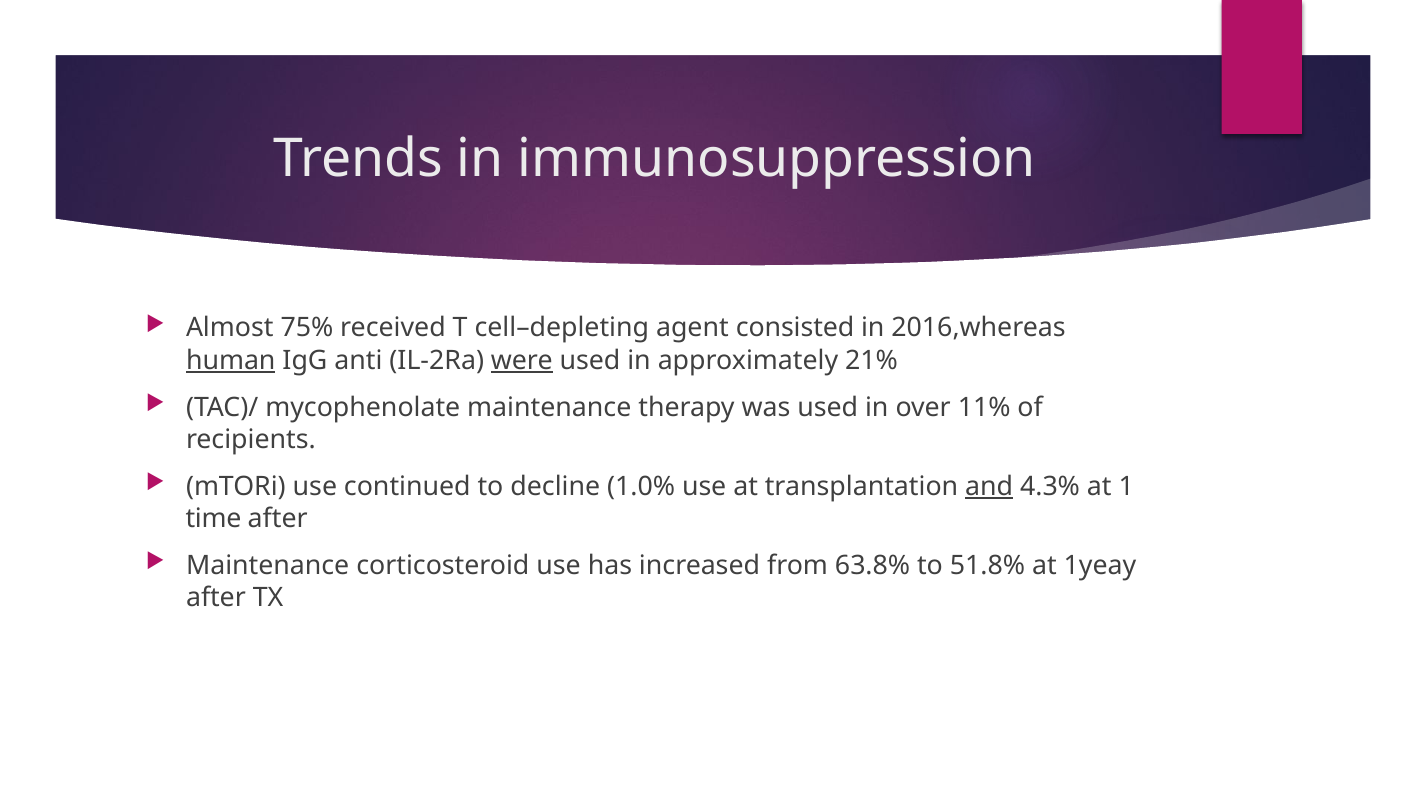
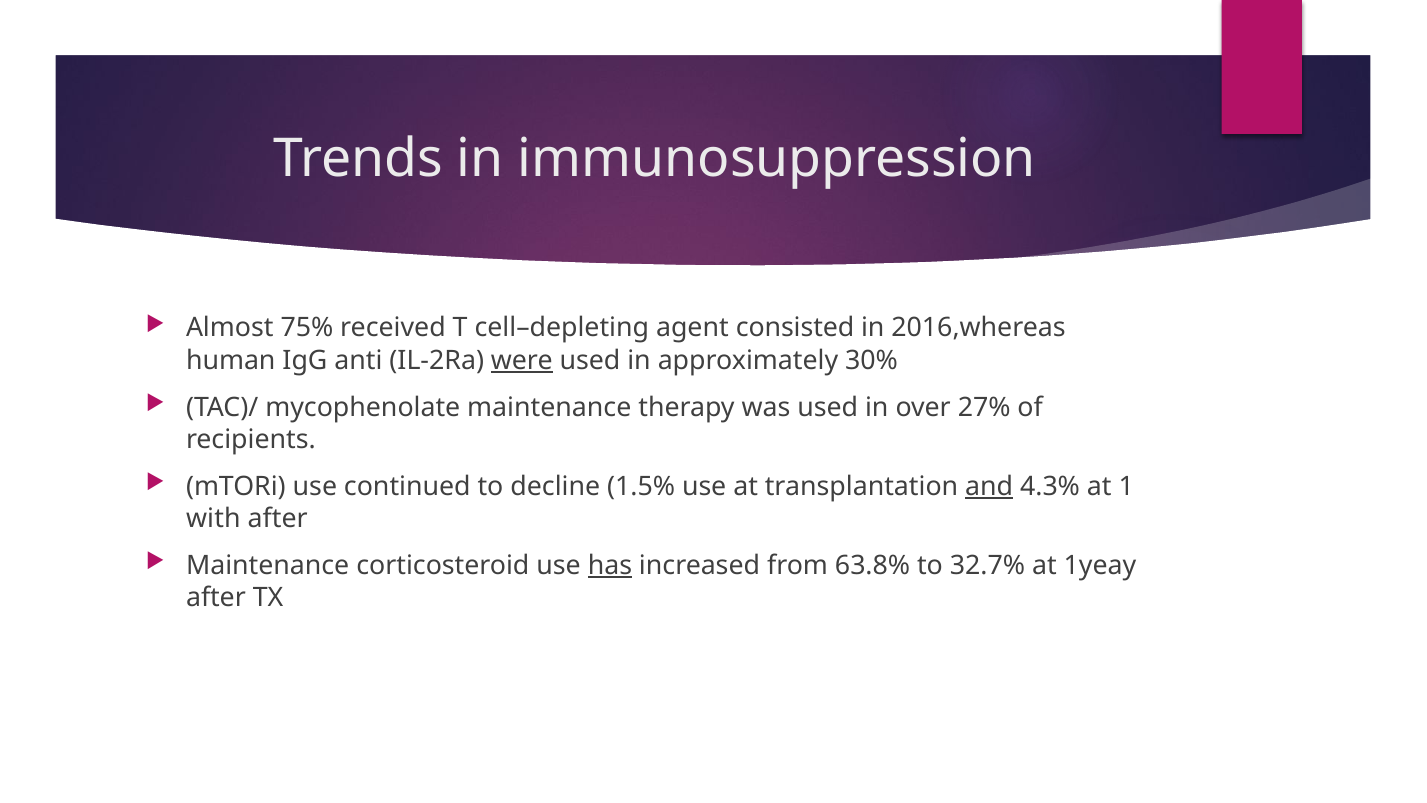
human underline: present -> none (231, 360)
21%: 21% -> 30% (872, 360)
11%: 11% -> 27% (984, 407)
1.0%: 1.0% -> 1.5% (641, 486)
time: time -> with (213, 518)
has underline: none -> present (610, 565)
51.8%: 51.8% -> 32.7% (987, 565)
